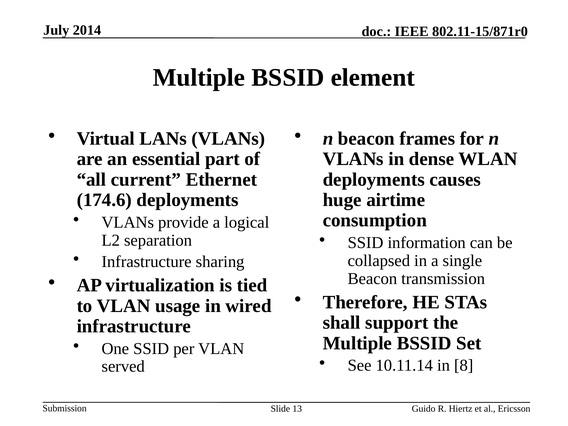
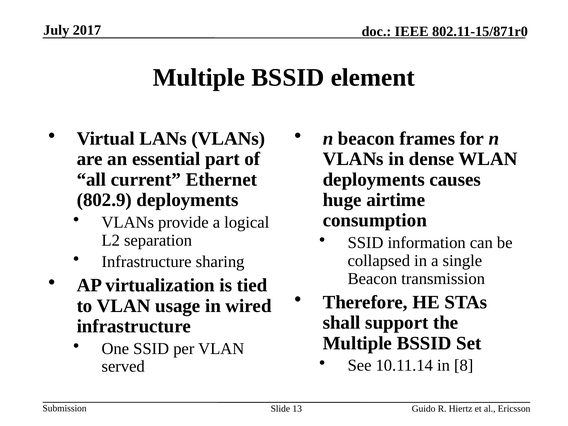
2014: 2014 -> 2017 (87, 30)
174.6: 174.6 -> 802.9 (104, 200)
